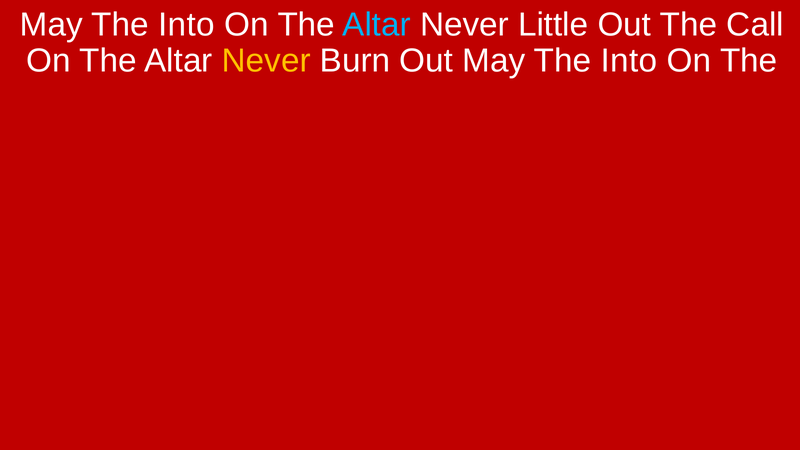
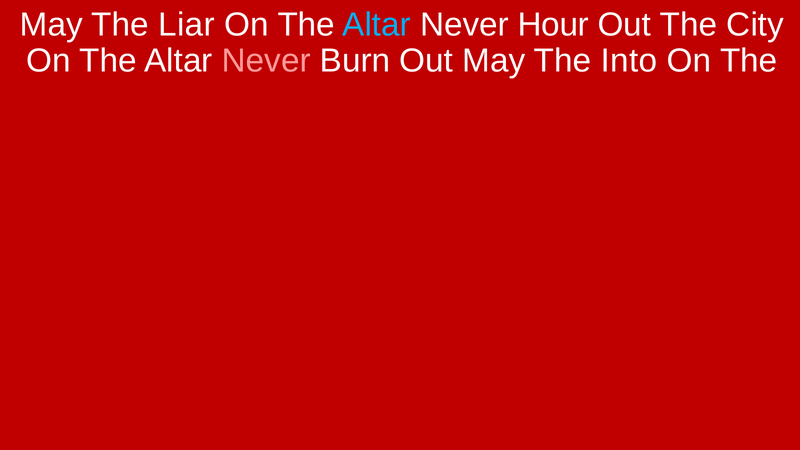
Into: Into -> Liar (186, 25)
Little: Little -> Hour (553, 25)
Call: Call -> City (755, 25)
Never colour: yellow -> pink (266, 61)
